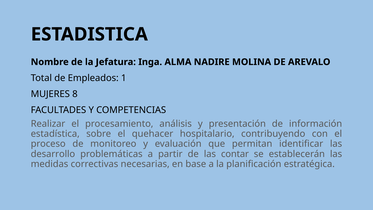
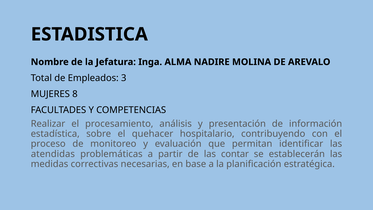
1: 1 -> 3 (124, 78)
desarrollo: desarrollo -> atendidas (53, 154)
